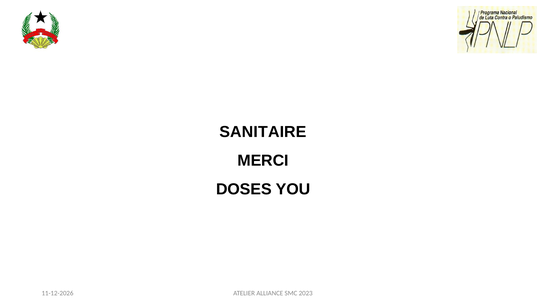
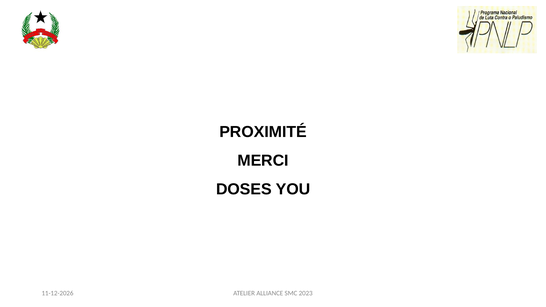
SANITAIRE: SANITAIRE -> PROXIMITÉ (263, 132)
